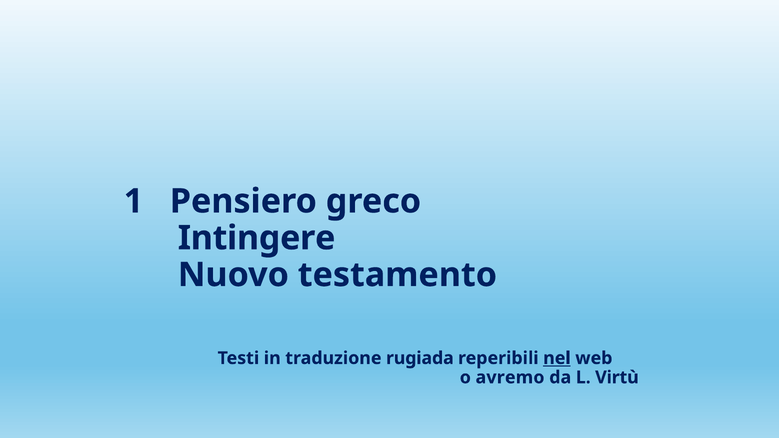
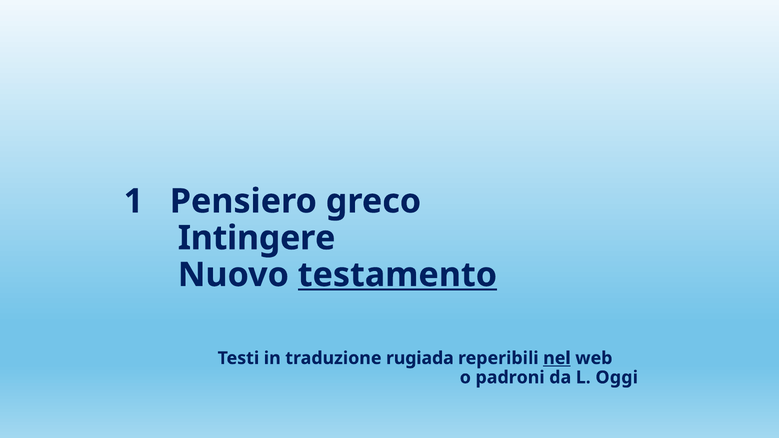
testamento underline: none -> present (397, 275)
avremo: avremo -> padroni (510, 378)
Virtù: Virtù -> Oggi (617, 378)
